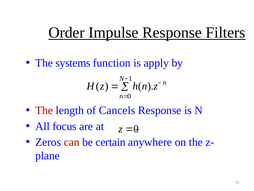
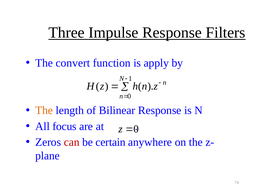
Order: Order -> Three (67, 32)
systems: systems -> convert (73, 63)
The colour: red -> orange (44, 110)
Cancels: Cancels -> Bilinear (117, 110)
